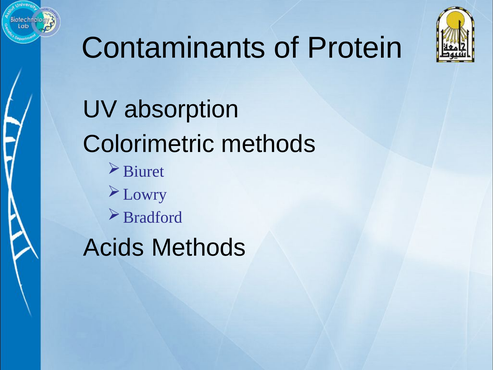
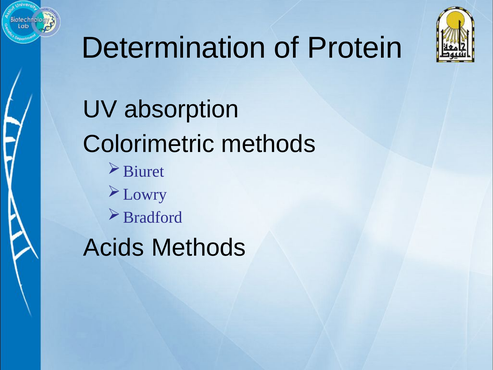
Contaminants: Contaminants -> Determination (174, 48)
